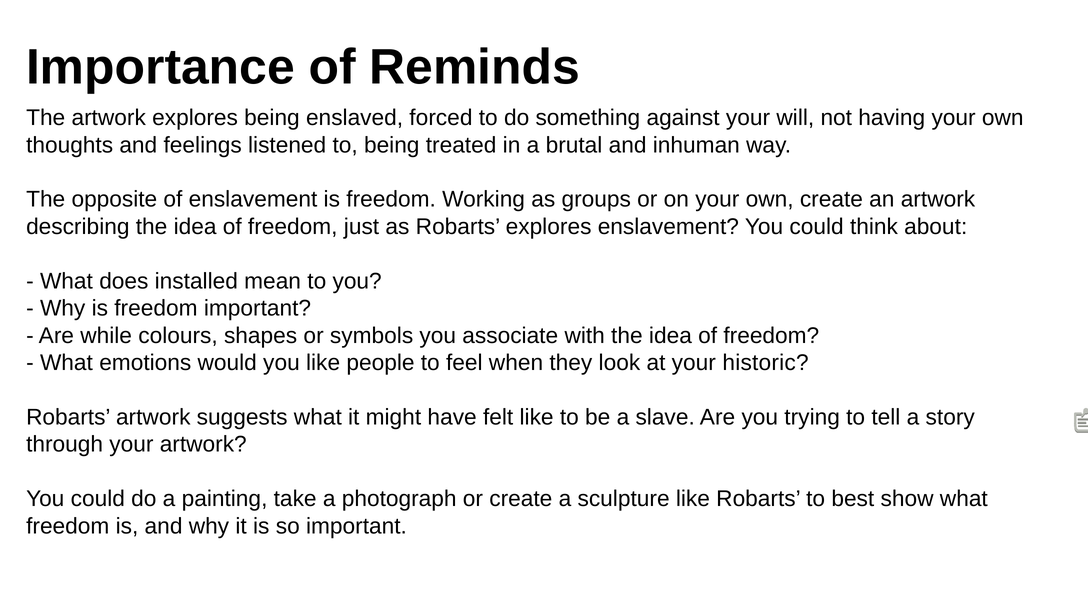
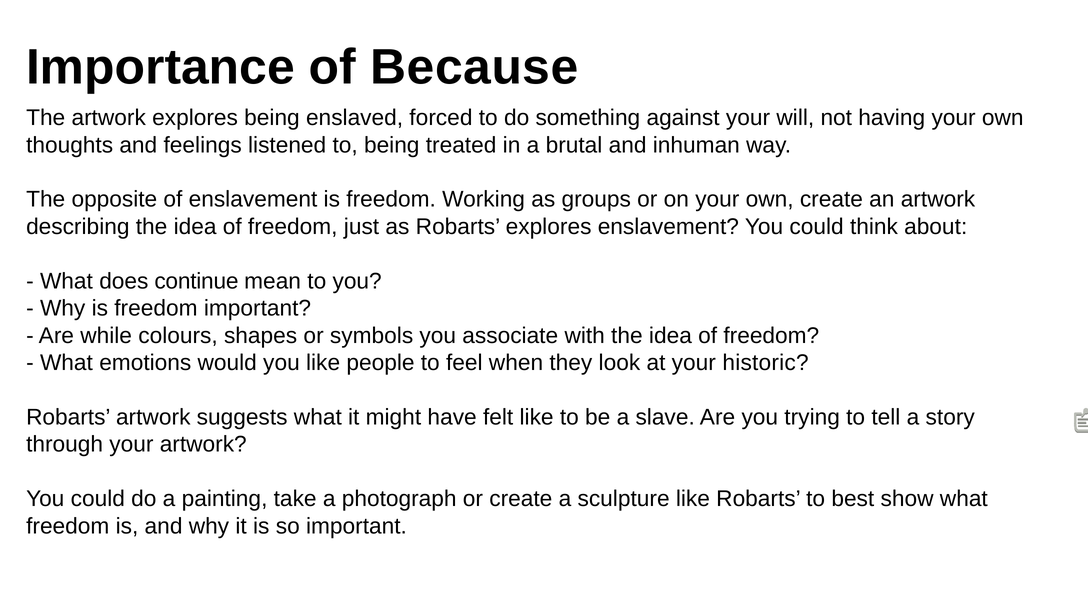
Reminds: Reminds -> Because (474, 67)
installed: installed -> continue (196, 281)
